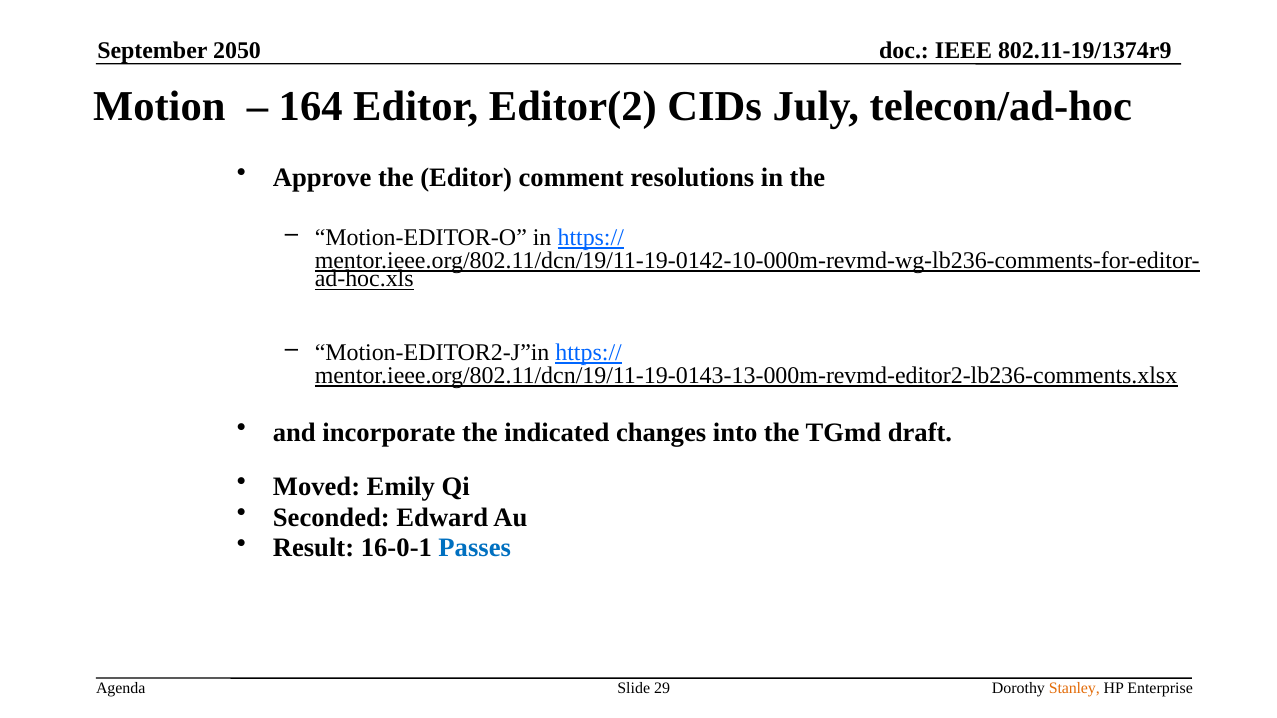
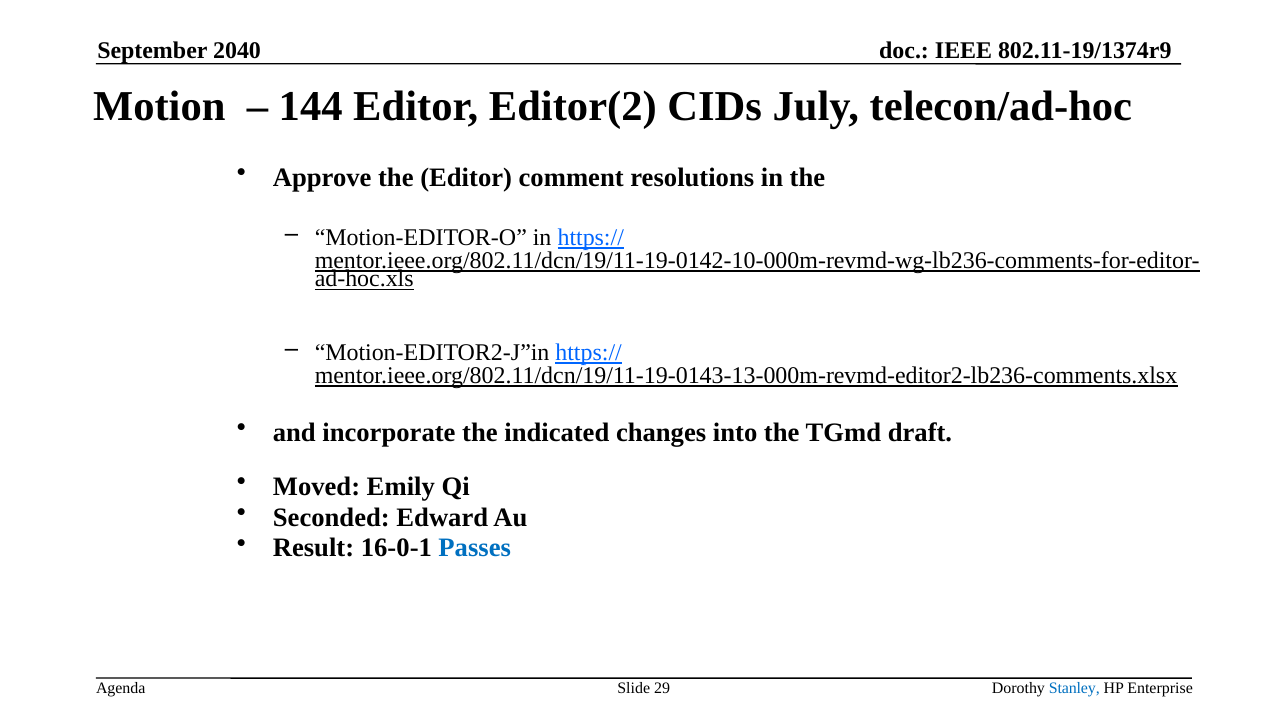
2050: 2050 -> 2040 (237, 51)
164: 164 -> 144 (311, 107)
Stanley colour: orange -> blue (1074, 689)
